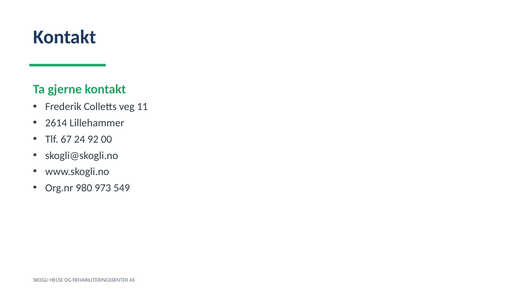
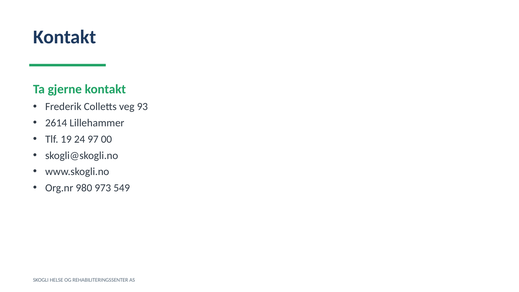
11: 11 -> 93 (142, 107)
67: 67 -> 19 (66, 139)
92: 92 -> 97 (93, 139)
